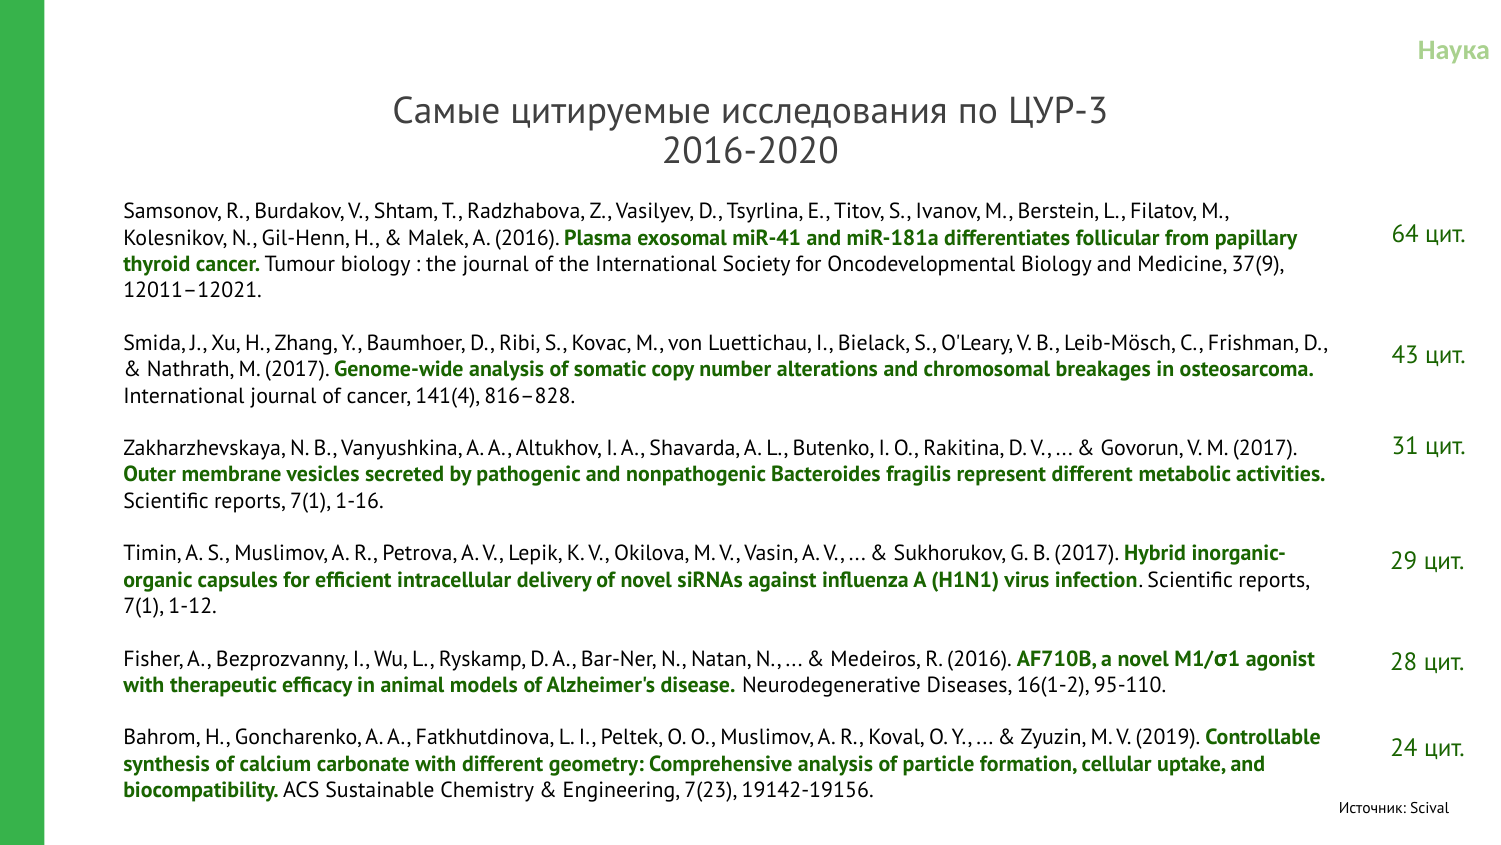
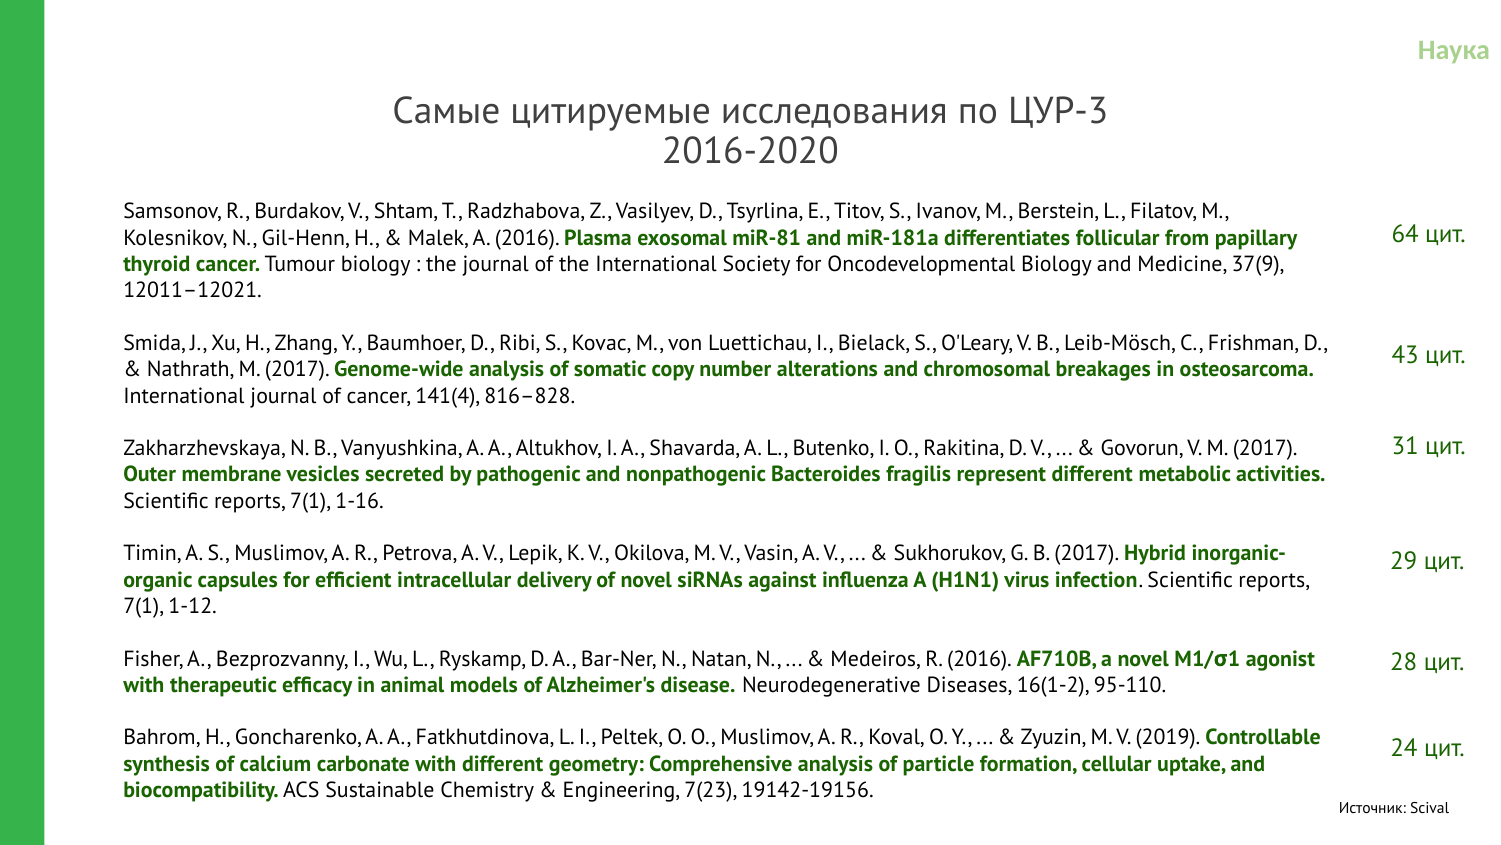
miR-41: miR-41 -> miR-81 (767, 238)
